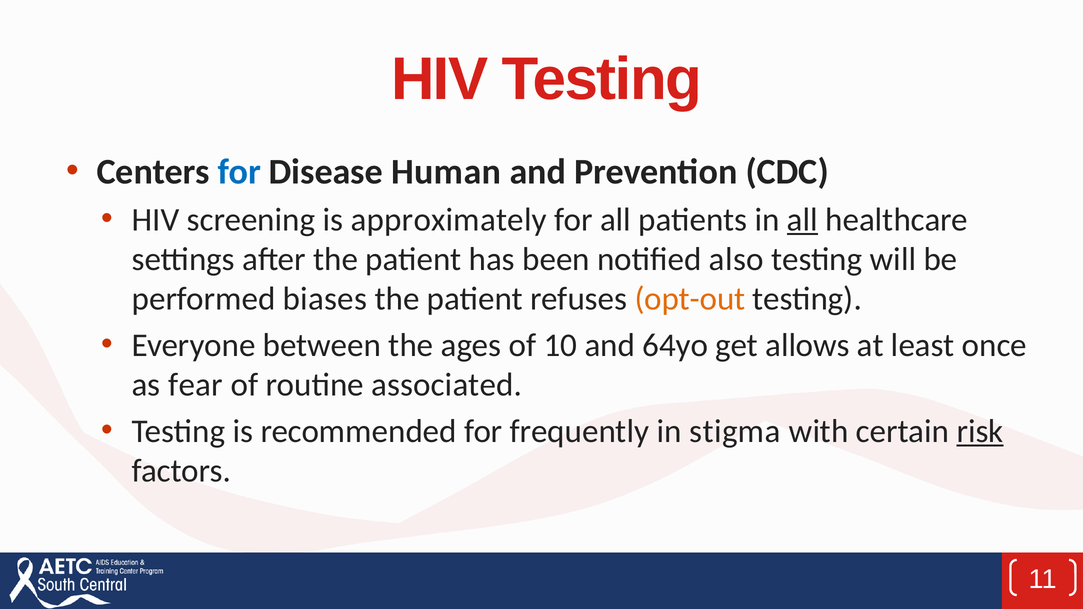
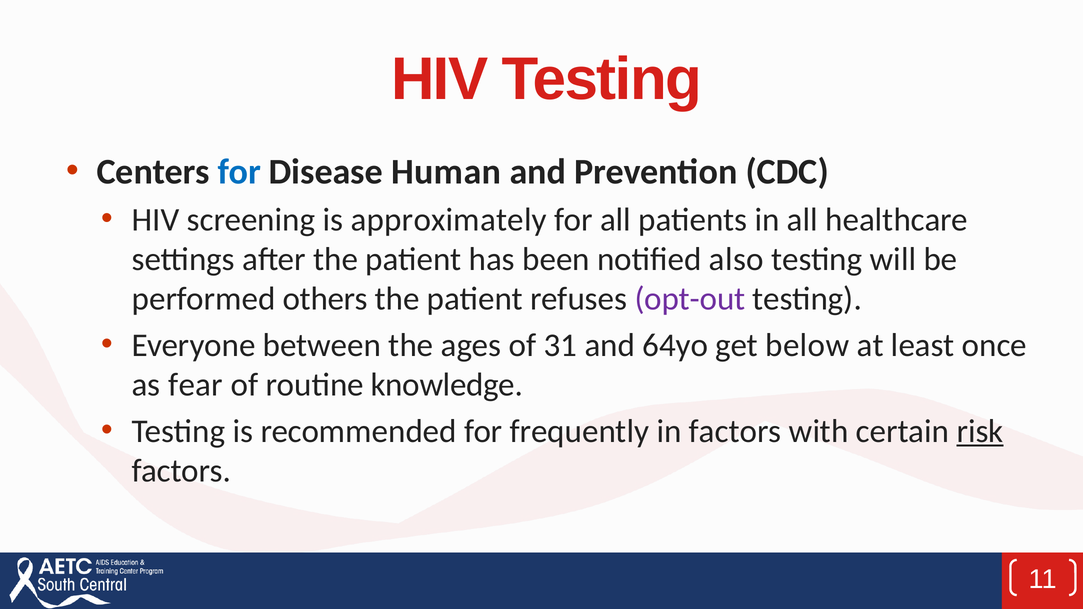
all underline: present -> none (802, 220)
biases: biases -> others (325, 299)
opt-out colour: orange -> purple (690, 299)
10: 10 -> 31 (560, 345)
allows: allows -> below (807, 345)
associated: associated -> knowledge (447, 385)
in stigma: stigma -> factors (735, 431)
